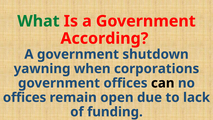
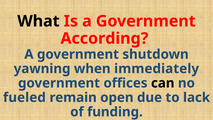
What colour: green -> black (38, 21)
corporations: corporations -> immediately (157, 69)
offices: offices -> fueled (24, 97)
